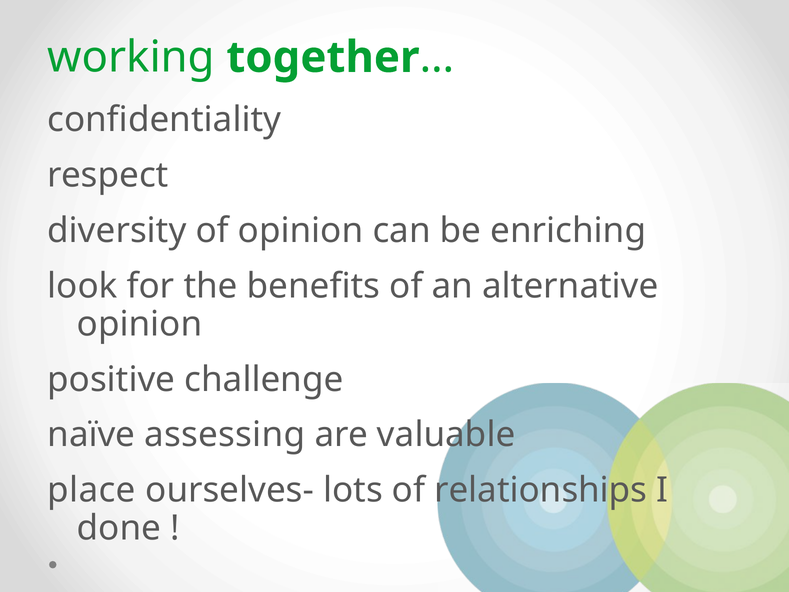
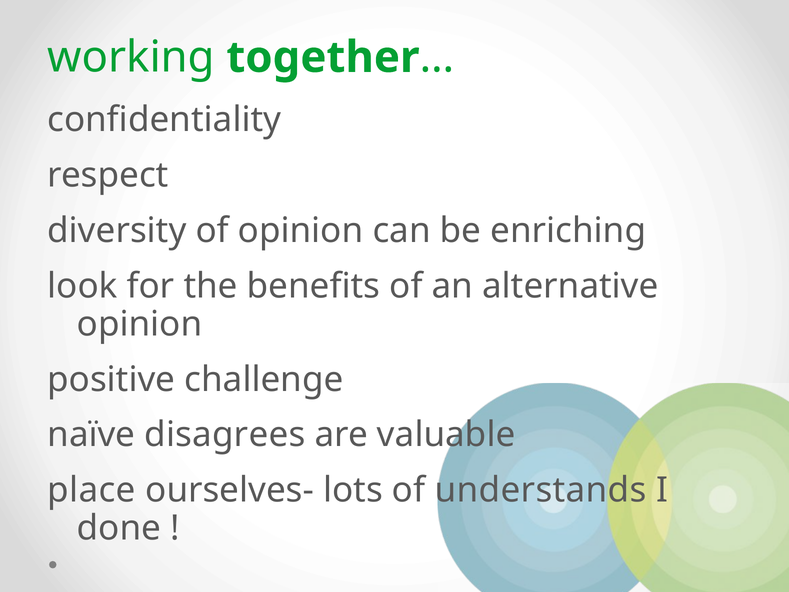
assessing: assessing -> disagrees (225, 435)
relationships: relationships -> understands (541, 490)
